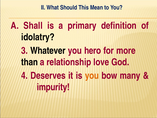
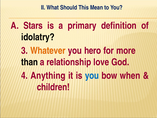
Shall: Shall -> Stars (33, 26)
Whatever colour: black -> orange (48, 51)
Deserves: Deserves -> Anything (48, 75)
you colour: orange -> blue (92, 75)
many: many -> when (130, 75)
impurity: impurity -> children (53, 87)
